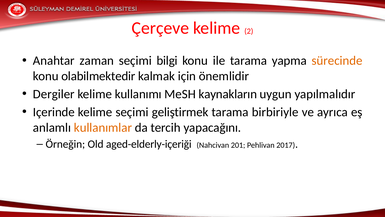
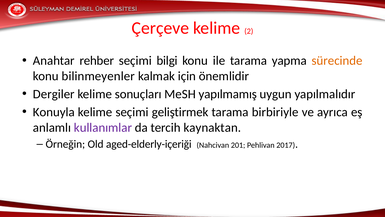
zaman: zaman -> rehber (97, 61)
olabilmektedir: olabilmektedir -> bilinmeyenler (98, 76)
kullanımı: kullanımı -> sonuçları (138, 94)
kaynakların: kaynakların -> yapılmamış (228, 94)
Içerinde: Içerinde -> Konuyla (54, 112)
kullanımlar colour: orange -> purple (103, 127)
yapacağını: yapacağını -> kaynaktan (212, 127)
